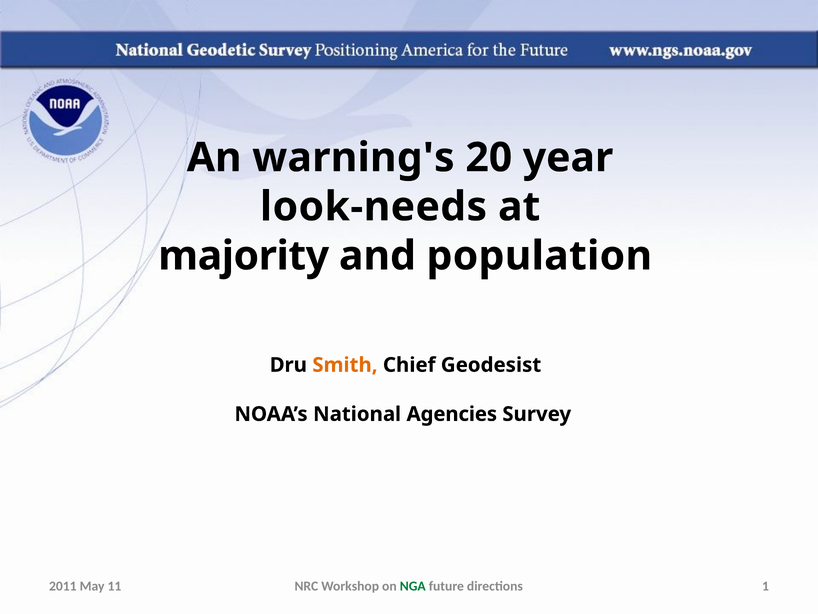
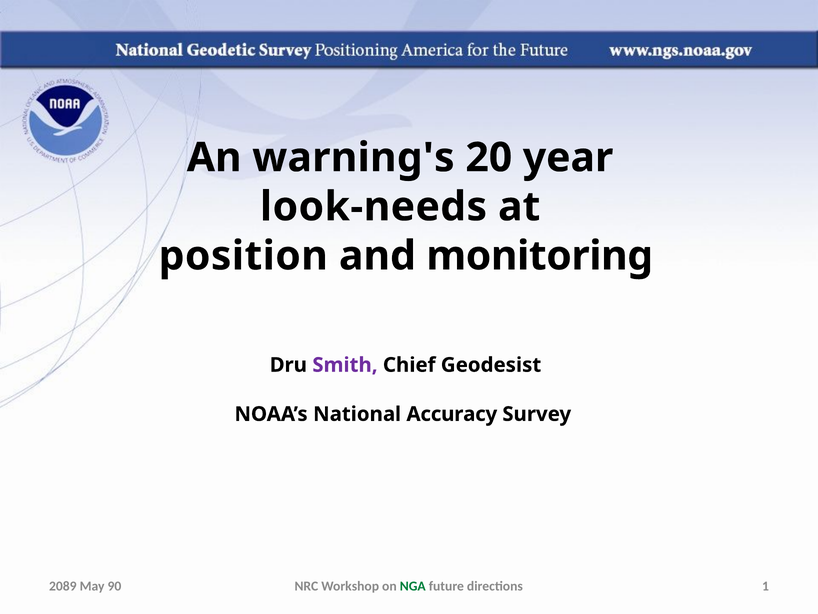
majority: majority -> position (243, 256)
population: population -> monitoring (540, 256)
Smith colour: orange -> purple (345, 365)
Agencies: Agencies -> Accuracy (452, 414)
2011: 2011 -> 2089 (63, 586)
11: 11 -> 90 (114, 586)
